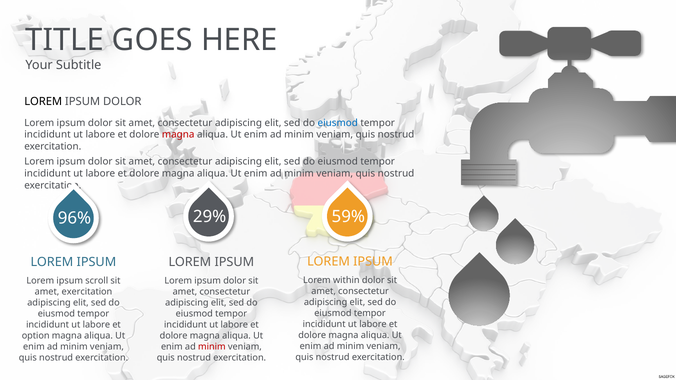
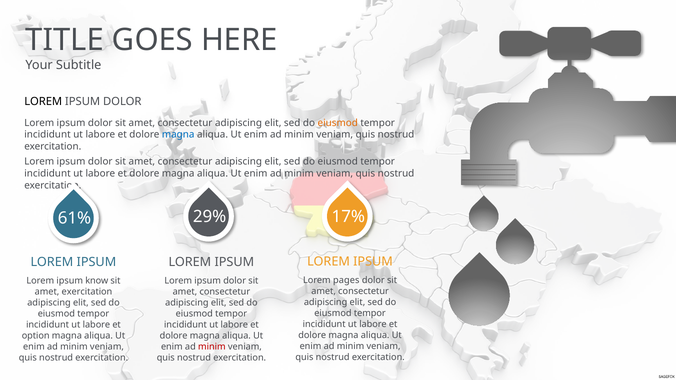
eiusmod colour: blue -> orange (338, 123)
magna colour: red -> blue (178, 135)
96%: 96% -> 61% (74, 218)
59%: 59% -> 17% (348, 217)
within: within -> pages (346, 280)
scroll: scroll -> know (97, 281)
